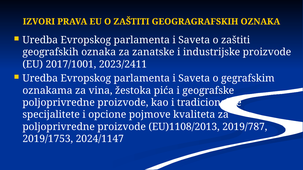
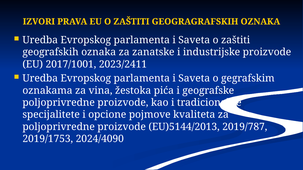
EU)1108/2013: EU)1108/2013 -> EU)5144/2013 (184, 127)
2024/1147: 2024/1147 -> 2024/4090 (100, 139)
